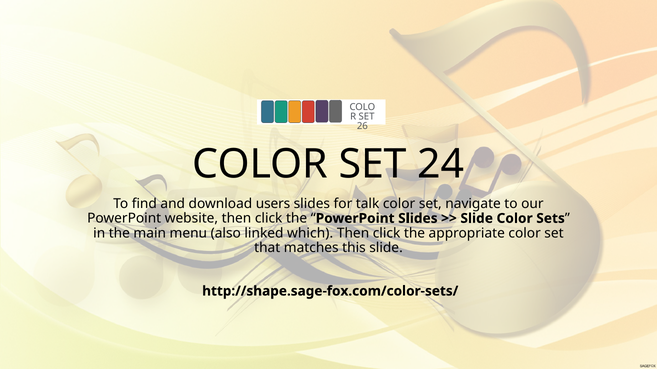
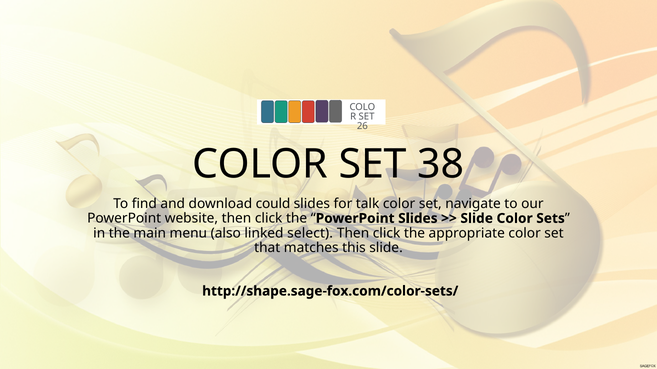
24: 24 -> 38 (441, 164)
users: users -> could (273, 204)
which: which -> select (310, 233)
